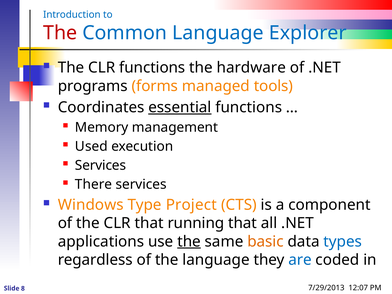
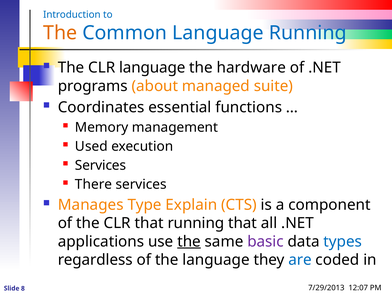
The colour: red -> orange (60, 33)
Language Explorer: Explorer -> Running (308, 33)
CLR functions: functions -> language (152, 68)
forms: forms -> about (155, 86)
tools: tools -> suite (273, 86)
essential underline: present -> none (180, 107)
Windows: Windows -> Manages (91, 205)
Project: Project -> Explain (191, 205)
basic colour: orange -> purple (266, 242)
